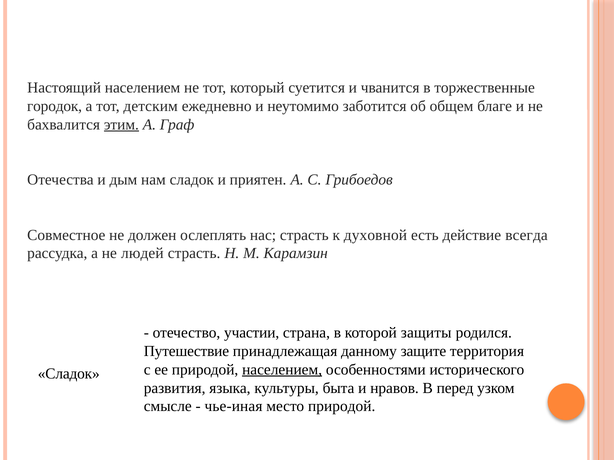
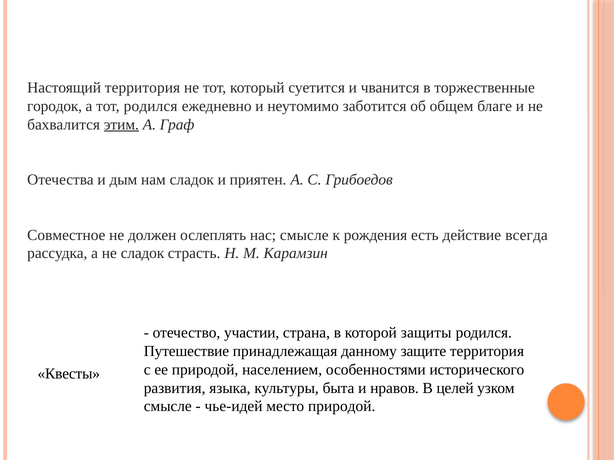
Настоящий населением: населением -> территория (142, 88)
тот детским: детским -> родился (151, 106)
нас страсть: страсть -> смысле (304, 235)
духовной: духовной -> рождения (376, 235)
не людей: людей -> сладок (142, 254)
населением underline: present -> none (282, 370)
Сладок: Сладок -> Квесты (69, 374)
перед: перед -> целей (455, 388)
чье-иная: чье-иная -> чье-идей (234, 407)
